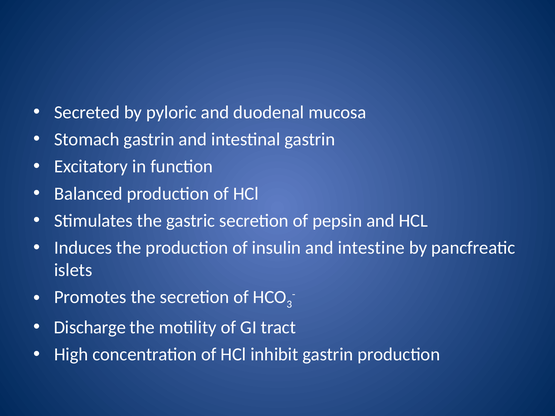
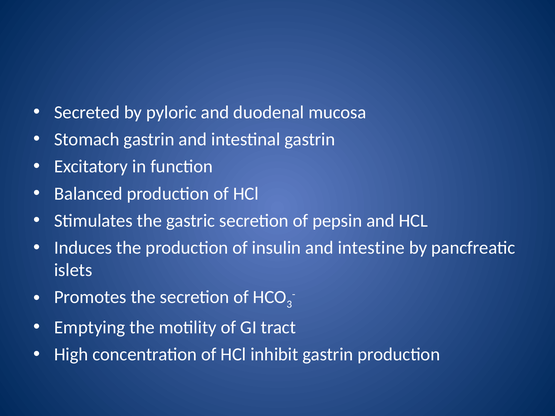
Discharge: Discharge -> Emptying (90, 328)
